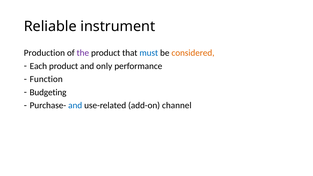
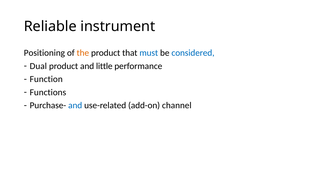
Production: Production -> Positioning (44, 53)
the colour: purple -> orange (83, 53)
considered colour: orange -> blue (193, 53)
Each: Each -> Dual (38, 66)
only: only -> little (104, 66)
Budgeting: Budgeting -> Functions (48, 92)
